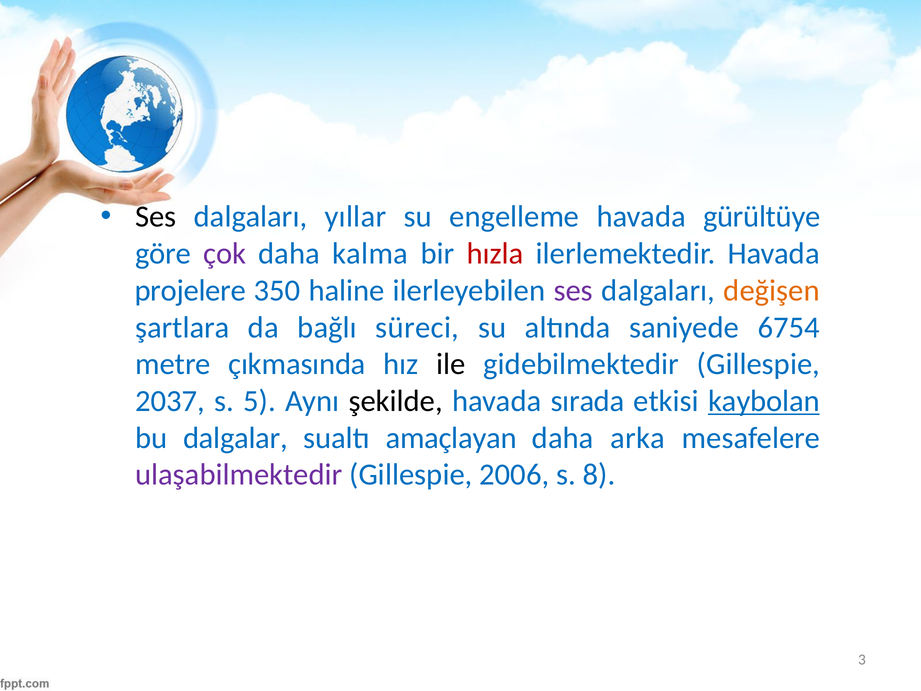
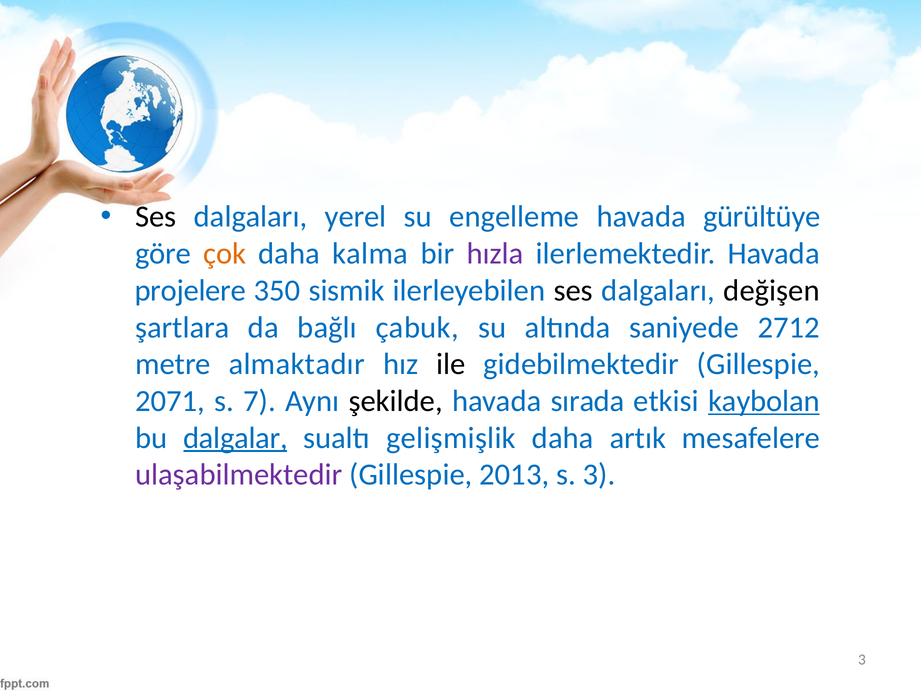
yıllar: yıllar -> yerel (356, 217)
çok colour: purple -> orange (225, 254)
hızla colour: red -> purple (495, 254)
haline: haline -> sismik (347, 290)
ses colour: purple -> black (573, 290)
değişen colour: orange -> black (772, 290)
süreci: süreci -> çabuk (417, 327)
6754: 6754 -> 2712 (789, 327)
çıkmasında: çıkmasında -> almaktadır (297, 364)
2037: 2037 -> 2071 (170, 401)
5: 5 -> 7 (260, 401)
dalgalar underline: none -> present (235, 438)
amaçlayan: amaçlayan -> gelişmişlik (451, 438)
arka: arka -> artık (638, 438)
2006: 2006 -> 2013 (514, 475)
s 8: 8 -> 3 (599, 475)
